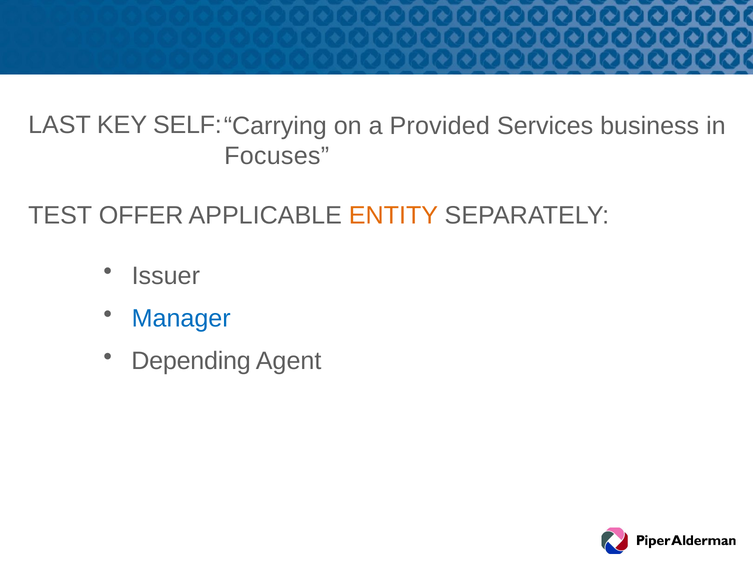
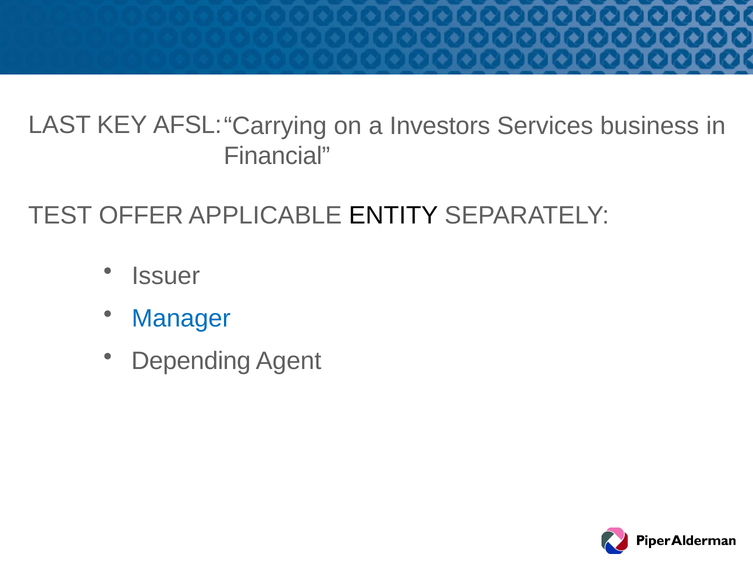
SELF: SELF -> AFSL (187, 125)
Provided: Provided -> Investors (440, 126)
Focuses: Focuses -> Financial (277, 156)
ENTITY colour: orange -> black (393, 215)
